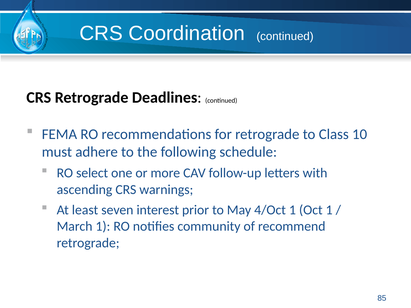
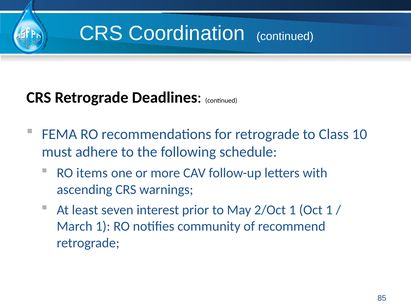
select: select -> items (92, 173)
4/Oct: 4/Oct -> 2/Oct (270, 210)
